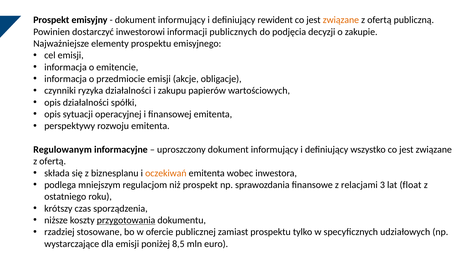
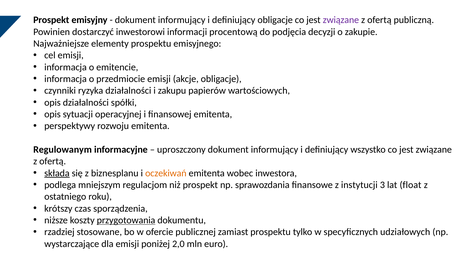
definiujący rewident: rewident -> obligacje (275, 20)
związane colour: orange -> purple (341, 20)
publicznych: publicznych -> procentową (233, 32)
składa underline: none -> present (57, 173)
relacjami: relacjami -> instytucji (359, 185)
8,5: 8,5 -> 2,0 (178, 243)
